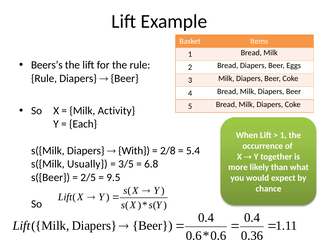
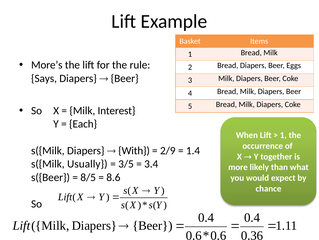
Beers’s: Beers’s -> More’s (47, 65)
Rule: Rule -> Says (44, 78)
Activity: Activity -> Interest (116, 110)
2/8: 2/8 -> 2/9 (168, 150)
5.4: 5.4 -> 1.4 (193, 150)
6.8: 6.8 -> 3.4 (151, 164)
2/5: 2/5 -> 8/5 (88, 177)
9.5: 9.5 -> 8.6 (113, 177)
